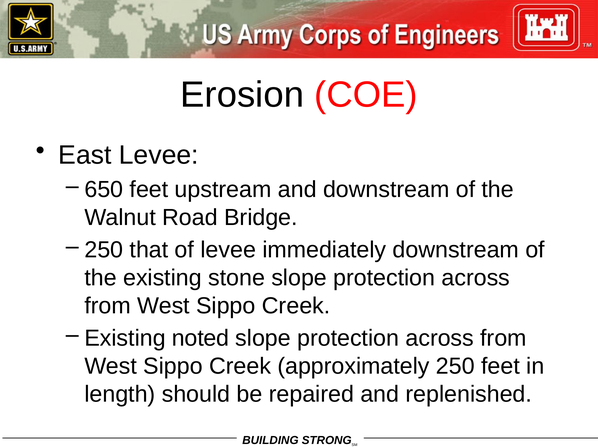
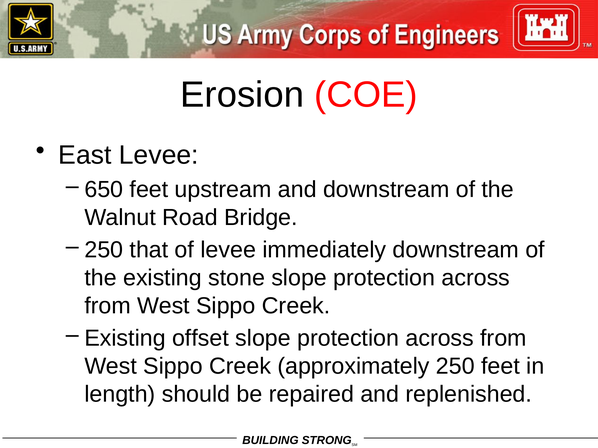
noted: noted -> offset (200, 339)
